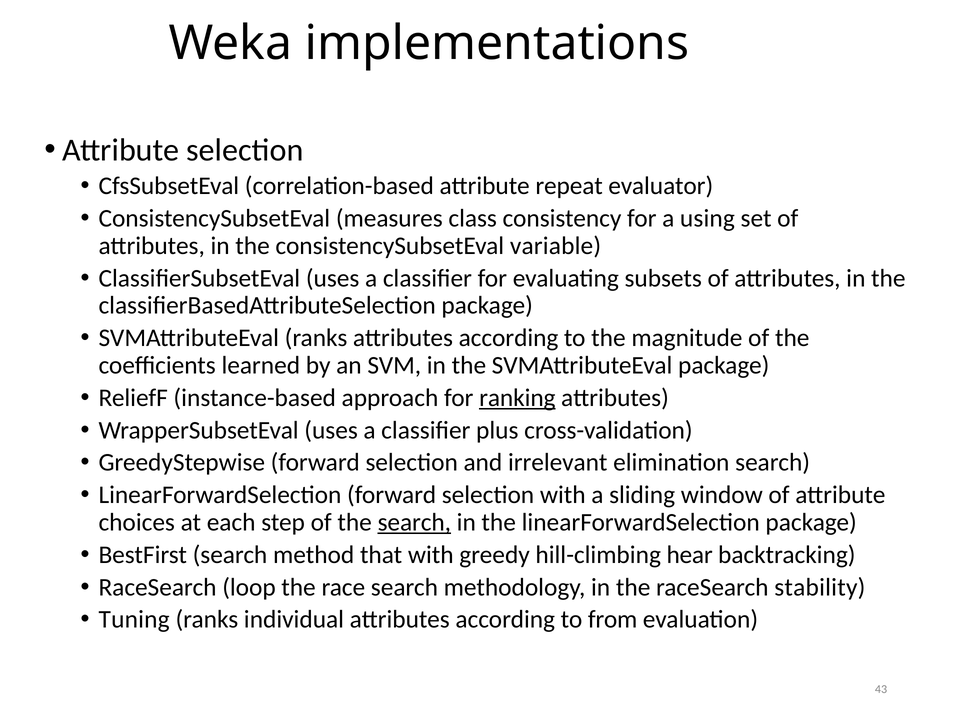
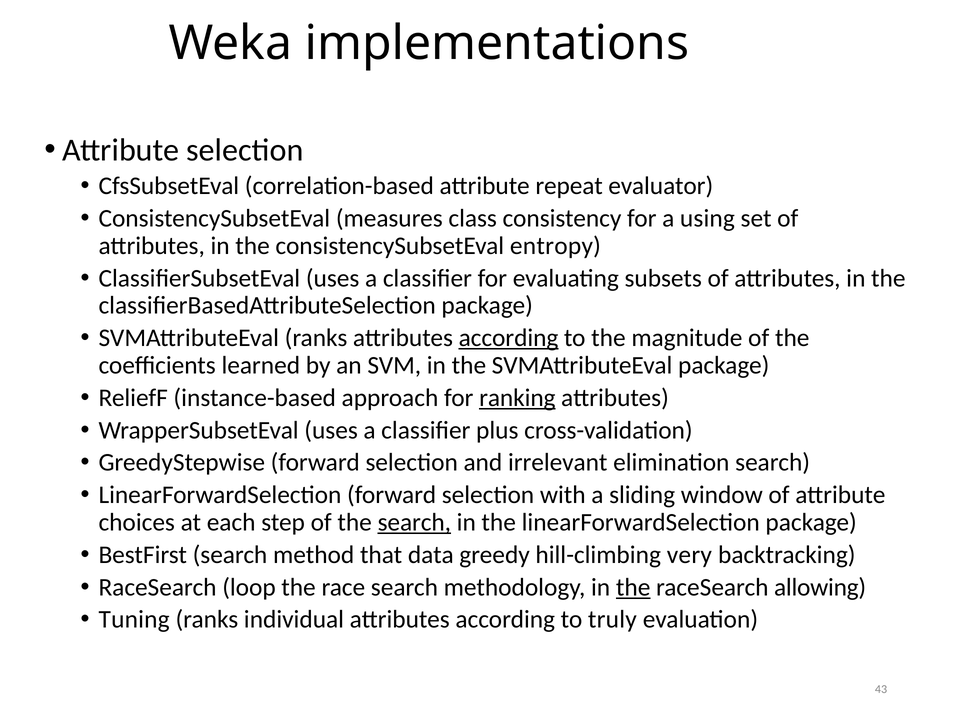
variable: variable -> entropy (555, 246)
according underline: none -> present (508, 338)
that with: with -> data (431, 555)
hear: hear -> very (689, 555)
the underline: none -> present (633, 587)
stability: stability -> allowing (820, 587)
from: from -> truly (612, 620)
